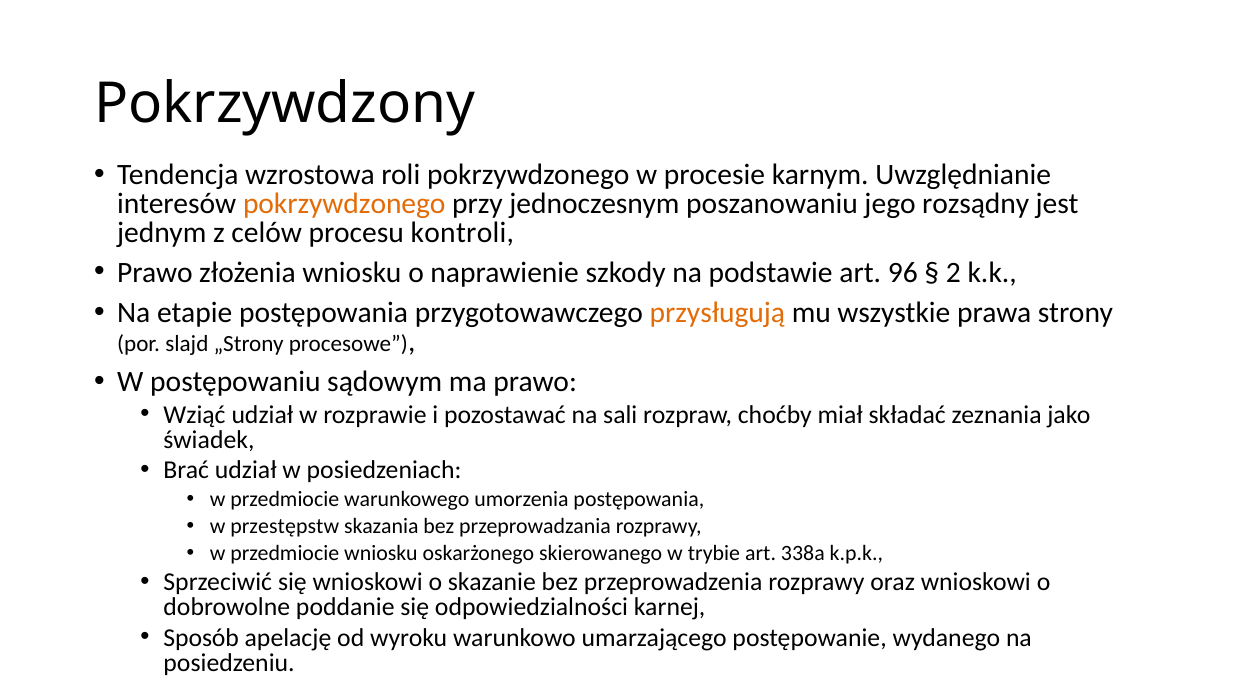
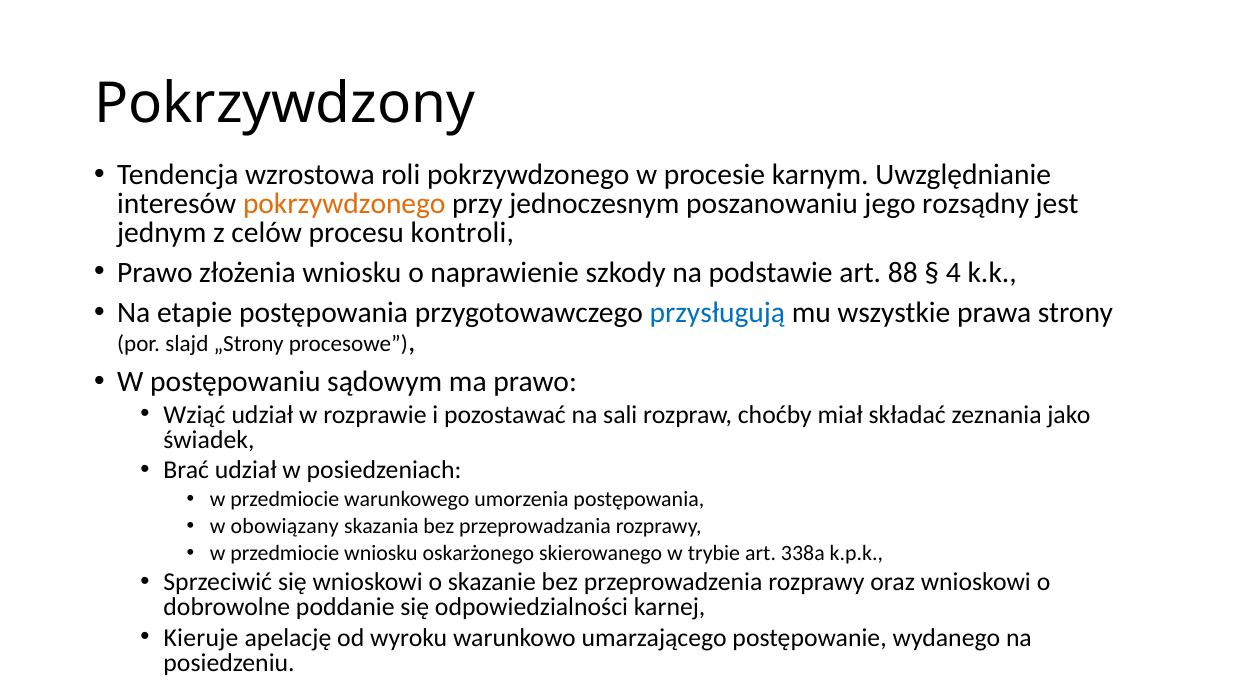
96: 96 -> 88 (903, 273)
2: 2 -> 4 (953, 273)
przysługują colour: orange -> blue (717, 313)
przestępstw: przestępstw -> obowiązany (285, 526)
Sposób: Sposób -> Kieruje (201, 638)
